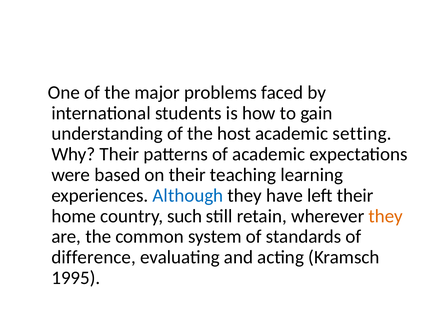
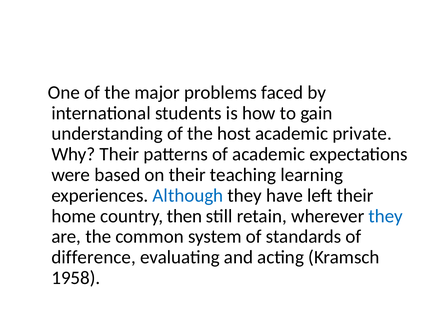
setting: setting -> private (362, 133)
such: such -> then (185, 216)
they colour: orange -> blue (386, 216)
1995: 1995 -> 1958 (76, 277)
